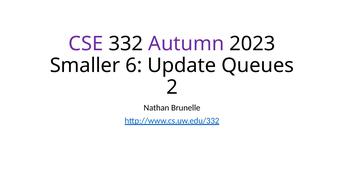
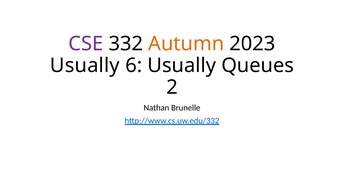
Autumn colour: purple -> orange (186, 44)
Smaller: Smaller -> Usually (85, 65)
6 Update: Update -> Usually (182, 65)
